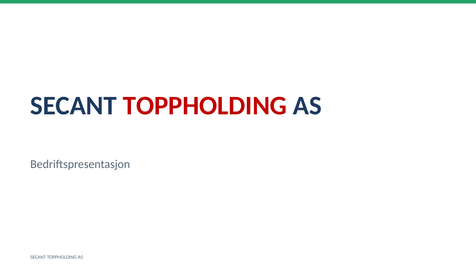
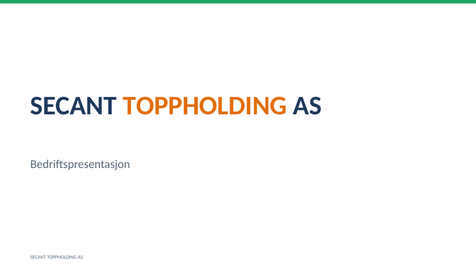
TOPPHOLDING colour: red -> orange (205, 106)
